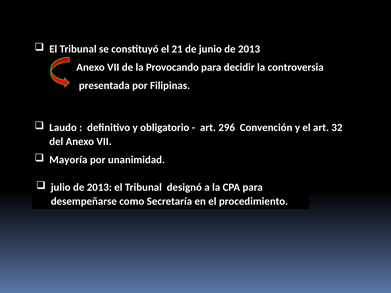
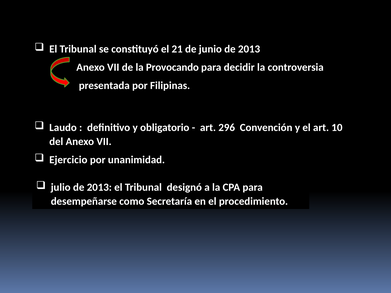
32: 32 -> 10 (337, 128)
Mayoría: Mayoría -> Ejercicio (68, 160)
